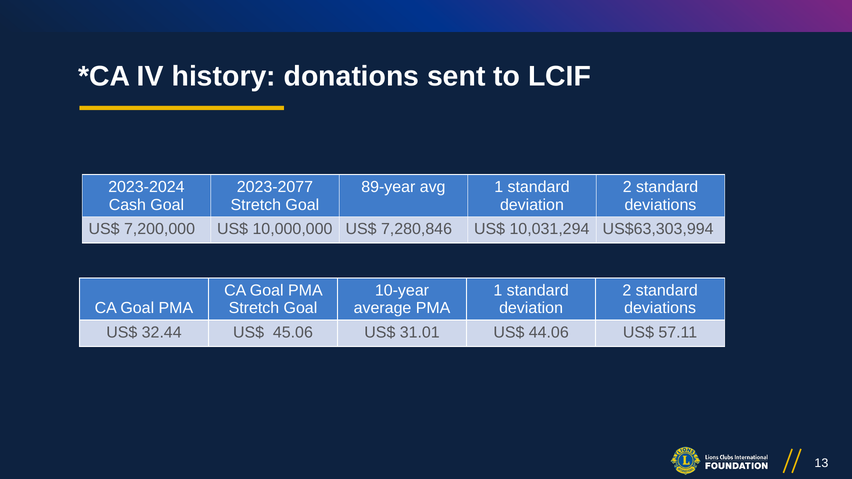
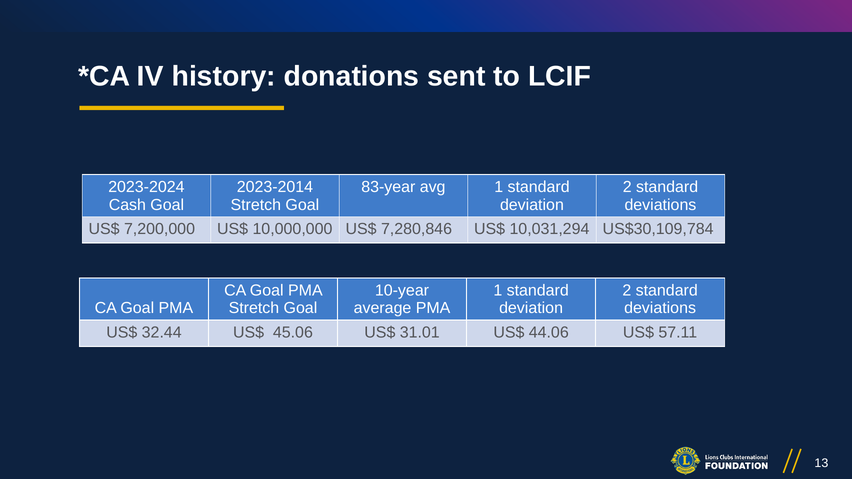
2023-2077: 2023-2077 -> 2023-2014 (275, 187)
89-year: 89-year -> 83-year (388, 187)
US$63,303,994: US$63,303,994 -> US$30,109,784 (658, 229)
